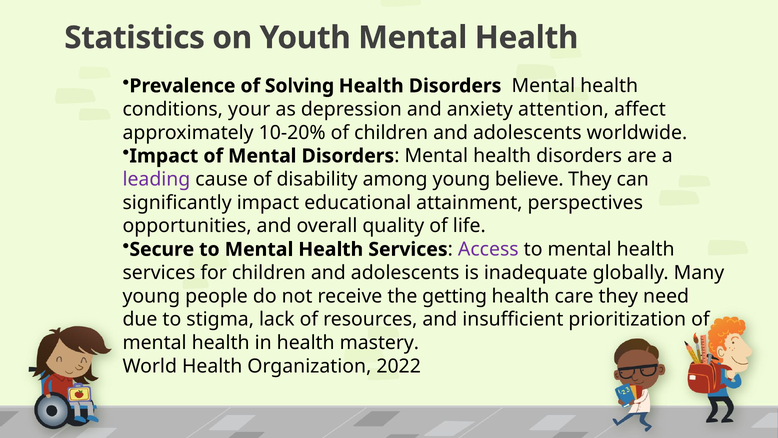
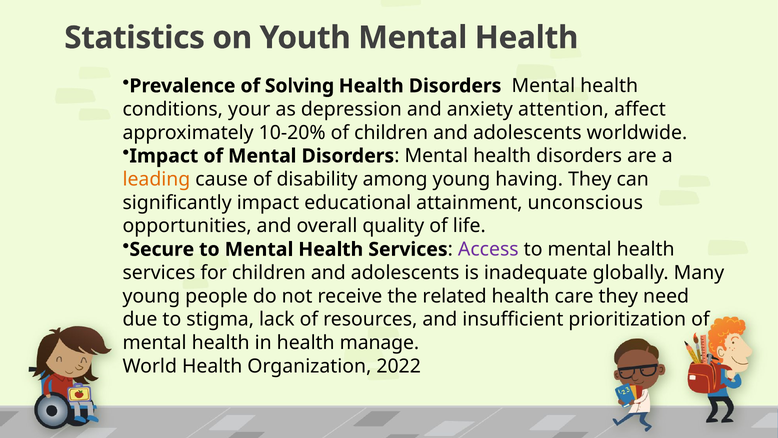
leading colour: purple -> orange (156, 179)
believe: believe -> having (529, 179)
perspectives: perspectives -> unconscious (585, 203)
getting: getting -> related (455, 296)
mastery: mastery -> manage (379, 343)
